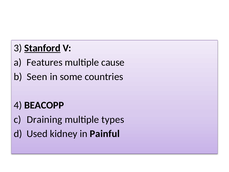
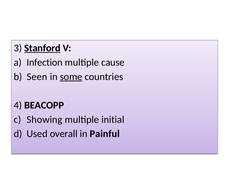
Features: Features -> Infection (45, 62)
some underline: none -> present (71, 77)
Draining: Draining -> Showing (45, 119)
types: types -> initial (113, 119)
kidney: kidney -> overall (64, 134)
